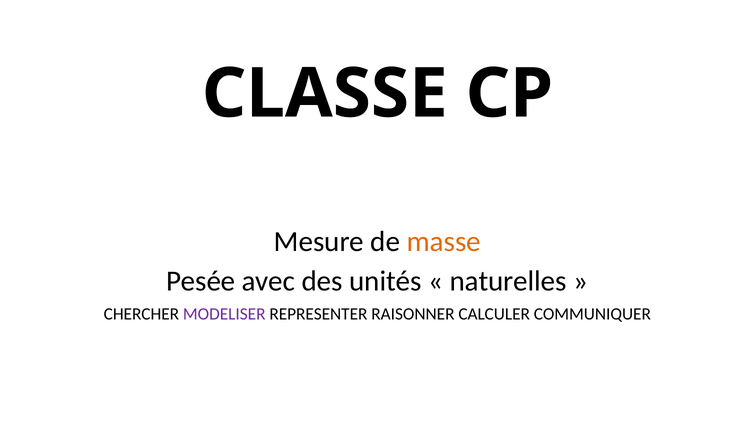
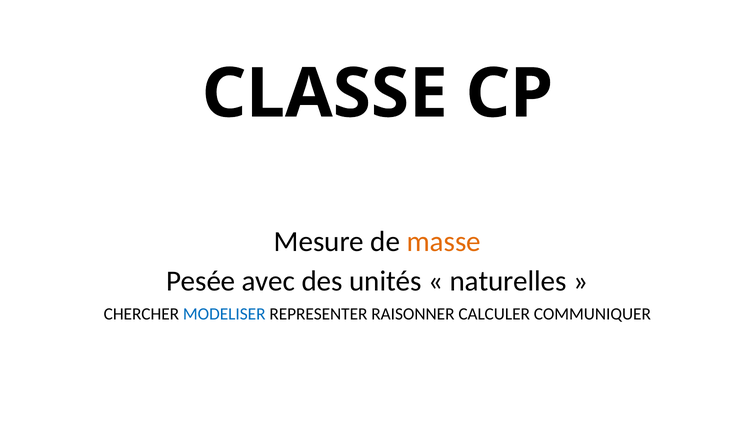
MODELISER colour: purple -> blue (224, 314)
